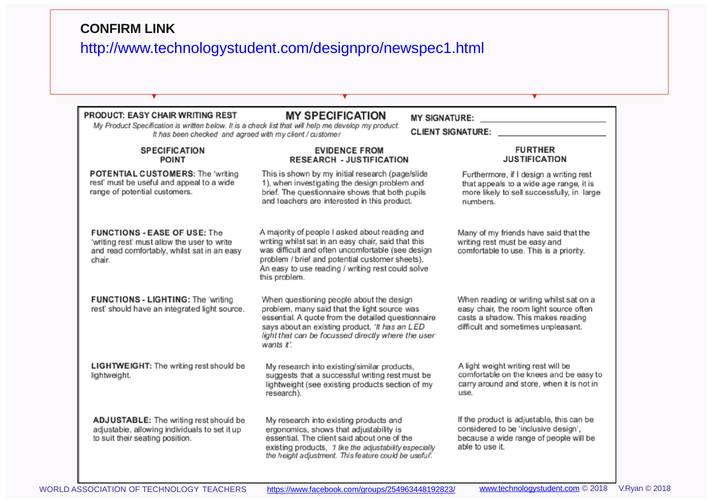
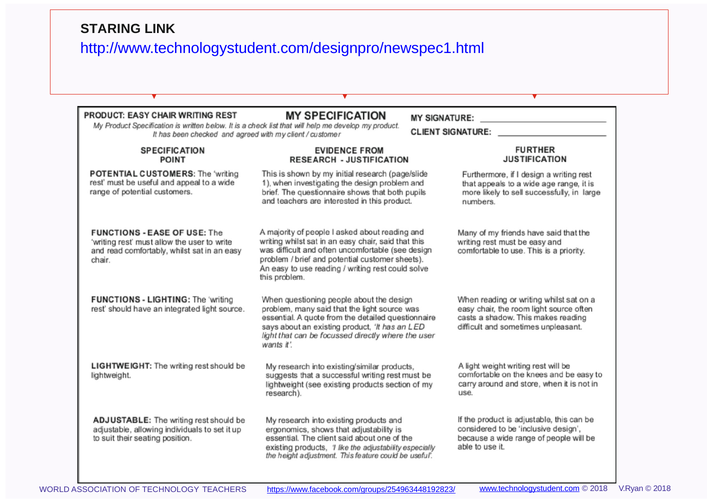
CONFIRM: CONFIRM -> STARING (111, 29)
